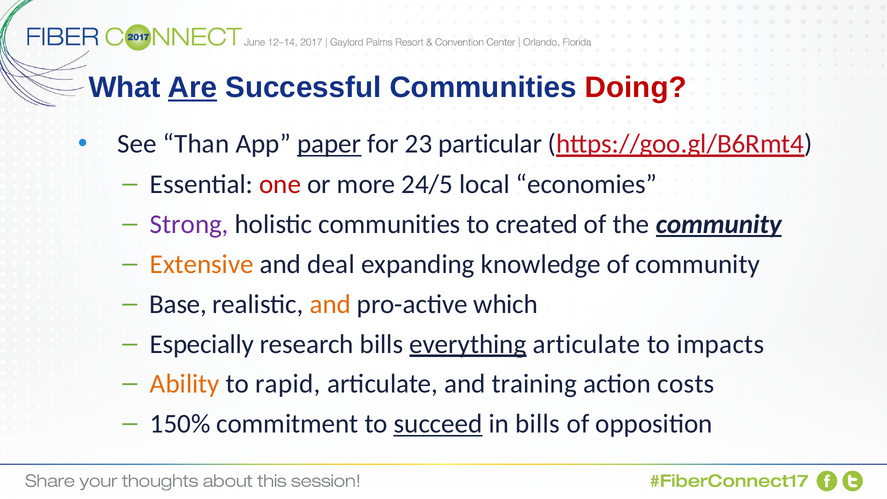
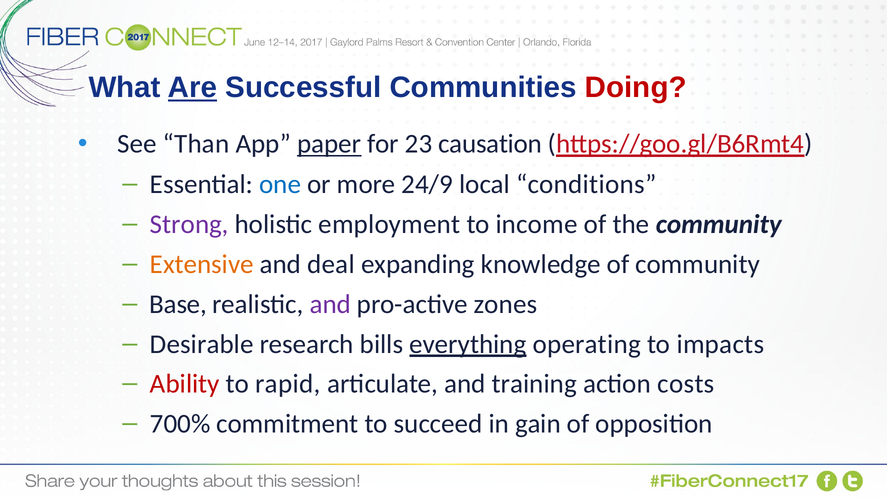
particular: particular -> causation (490, 144)
one colour: red -> blue (280, 184)
24/5: 24/5 -> 24/9 (427, 184)
economies: economies -> conditions (586, 184)
holistic communities: communities -> employment (389, 224)
created: created -> income (537, 224)
community underline: present -> none (719, 224)
and colour: orange -> purple (330, 304)
which: which -> zones (505, 304)
Especially: Especially -> Desirable (202, 344)
everything articulate: articulate -> operating (587, 344)
Ability colour: orange -> red (185, 384)
150%: 150% -> 700% (180, 424)
succeed underline: present -> none (438, 424)
in bills: bills -> gain (538, 424)
